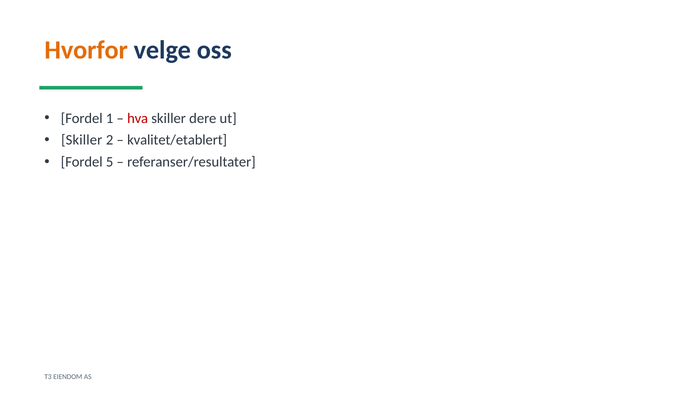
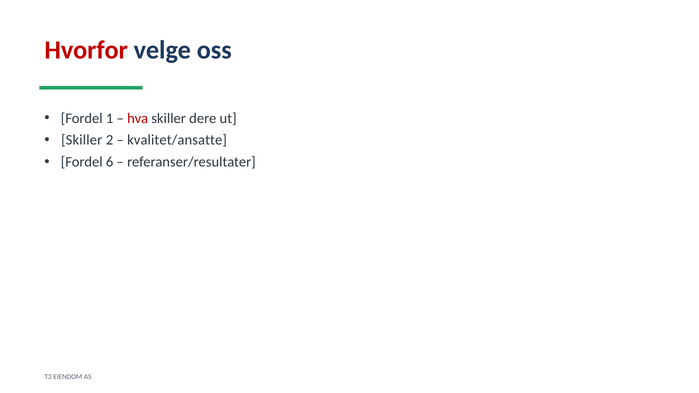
Hvorfor colour: orange -> red (86, 50)
kvalitet/etablert: kvalitet/etablert -> kvalitet/ansatte (177, 140)
5: 5 -> 6 (110, 162)
